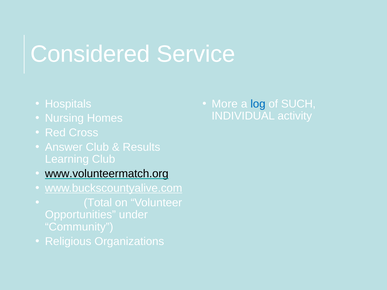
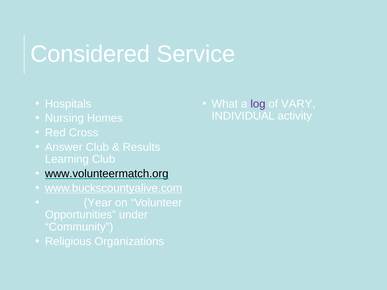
More: More -> What (225, 104)
log colour: blue -> purple (258, 104)
SUCH: SUCH -> VARY (298, 104)
Total: Total -> Year (98, 203)
